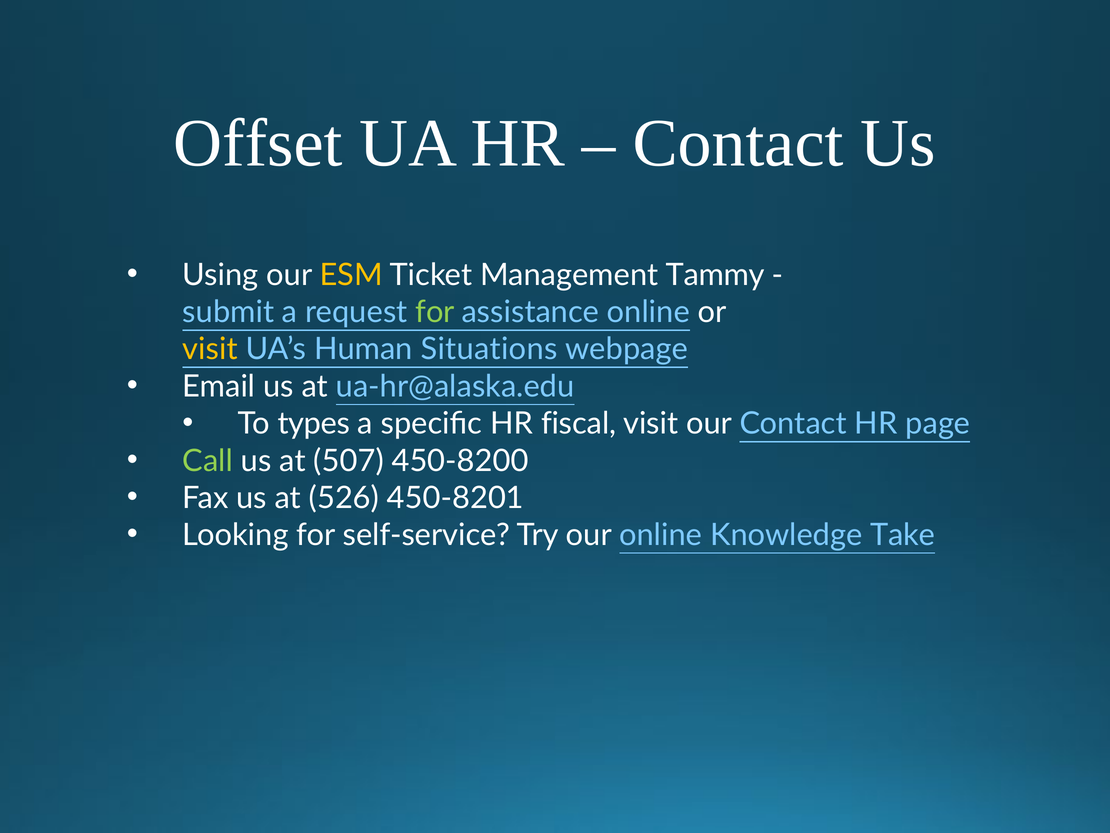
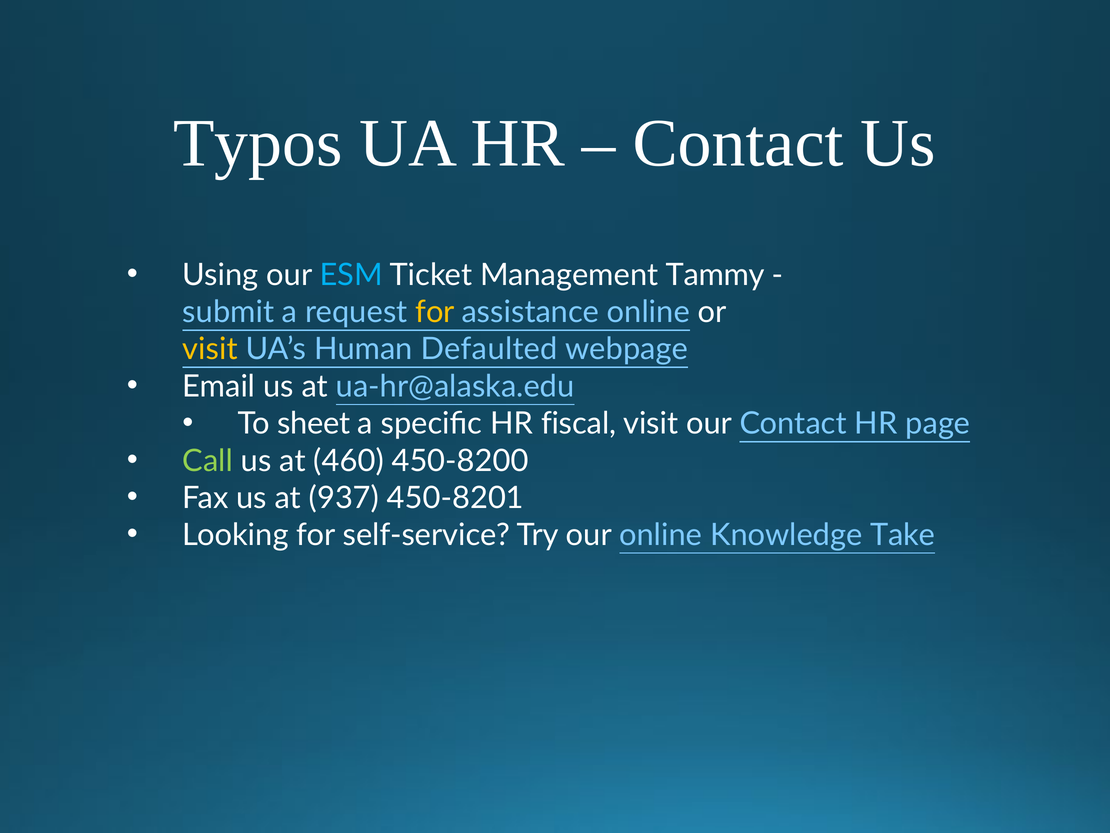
Offset: Offset -> Typos (258, 143)
ESM colour: yellow -> light blue (351, 275)
for colour: light green -> yellow (435, 312)
Situations: Situations -> Defaulted (489, 349)
types: types -> sheet (314, 423)
507: 507 -> 460 (349, 461)
526: 526 -> 937 (344, 498)
